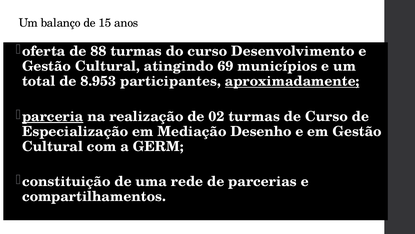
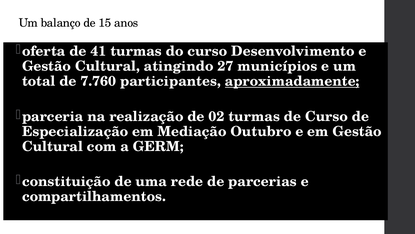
88: 88 -> 41 (98, 51)
69: 69 -> 27 (225, 66)
8.953: 8.953 -> 7.760 (98, 81)
parceria underline: present -> none (53, 116)
Desenho: Desenho -> Outubro (261, 131)
